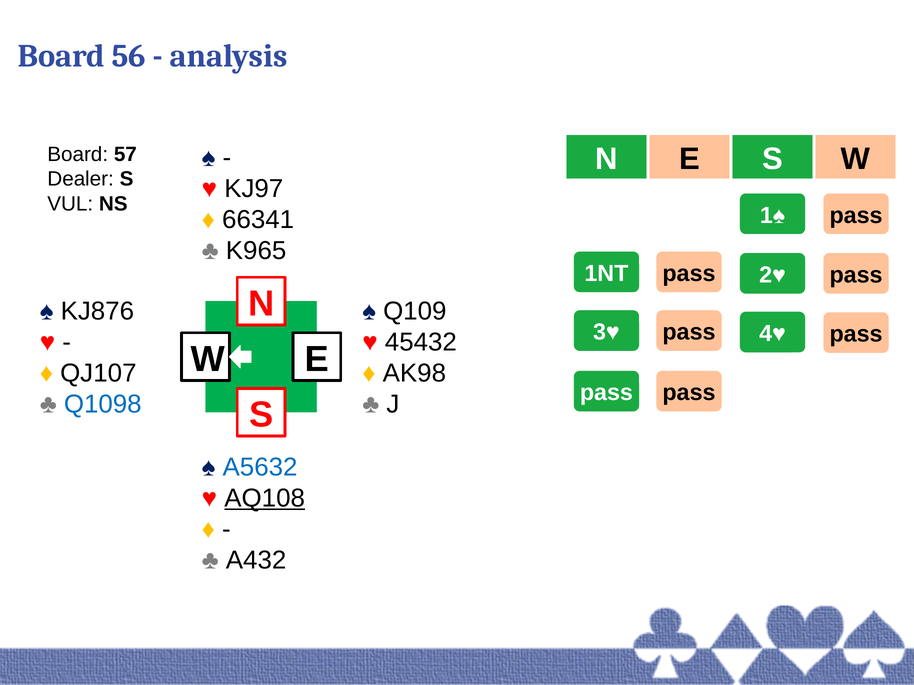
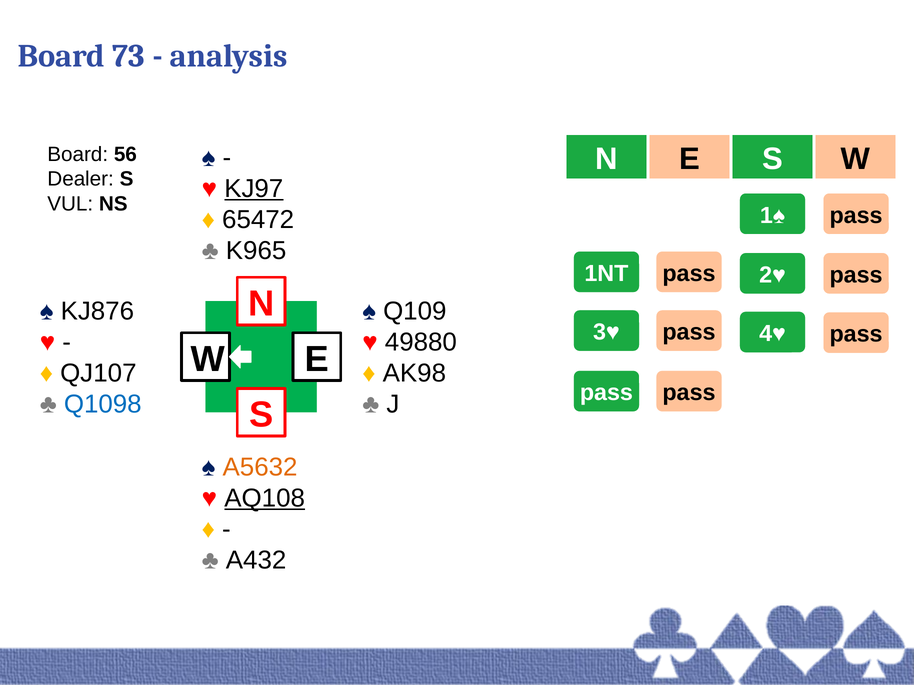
56: 56 -> 73 (129, 56)
57: 57 -> 56 (125, 154)
KJ97 underline: none -> present (254, 189)
66341: 66341 -> 65472 (258, 220)
45432: 45432 -> 49880 (421, 343)
A5632 colour: blue -> orange (260, 467)
